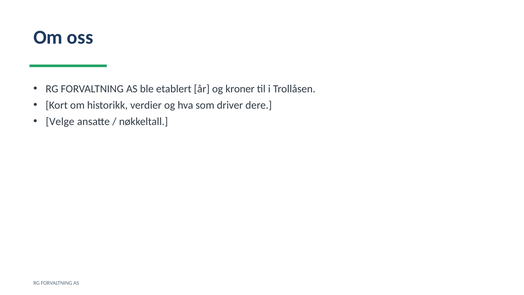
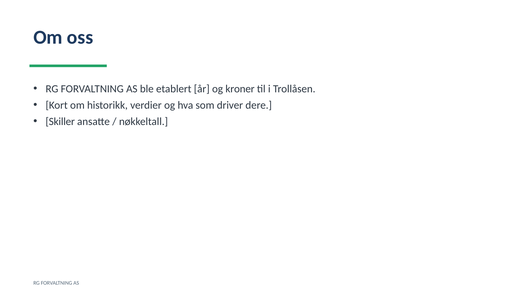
Velge: Velge -> Skiller (60, 122)
